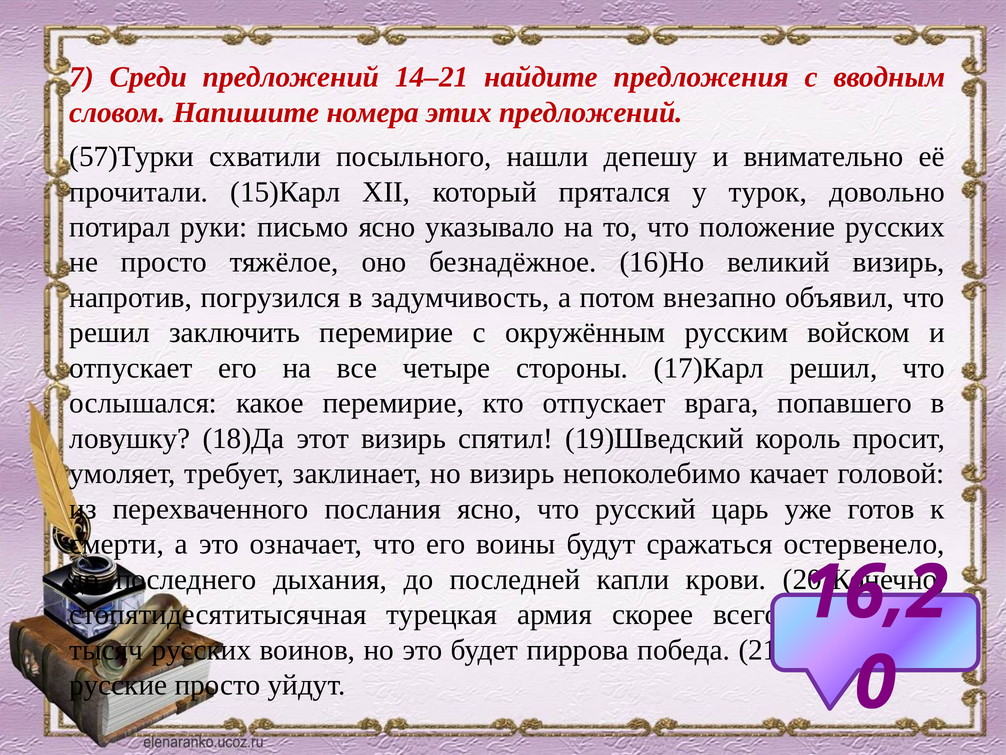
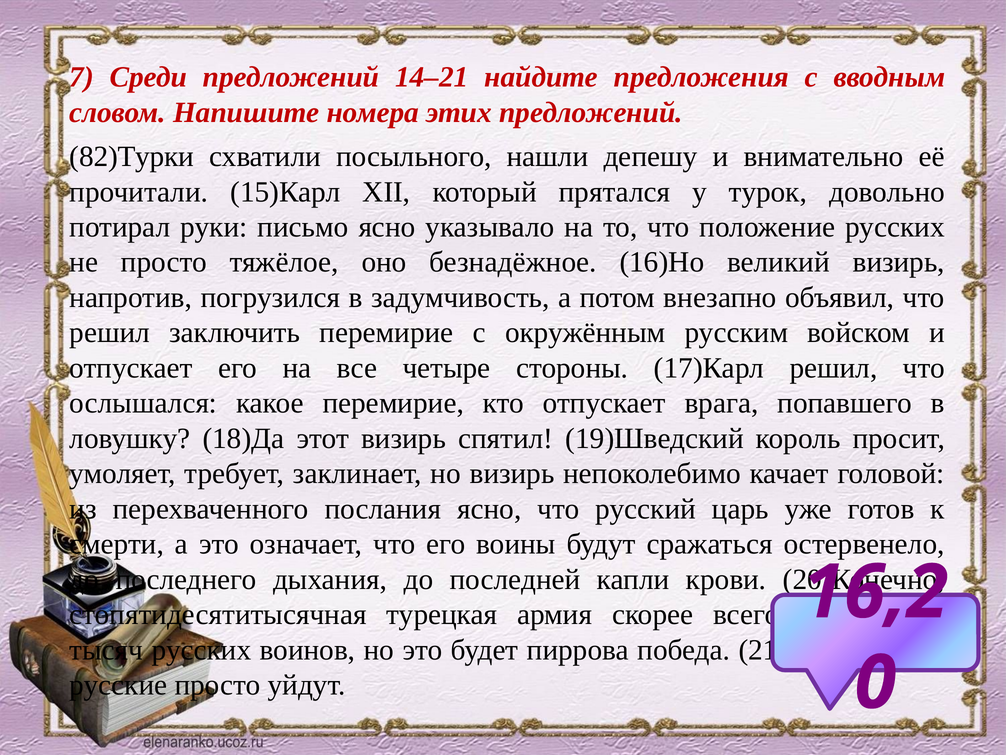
57)Турки: 57)Турки -> 82)Турки (132, 157)
